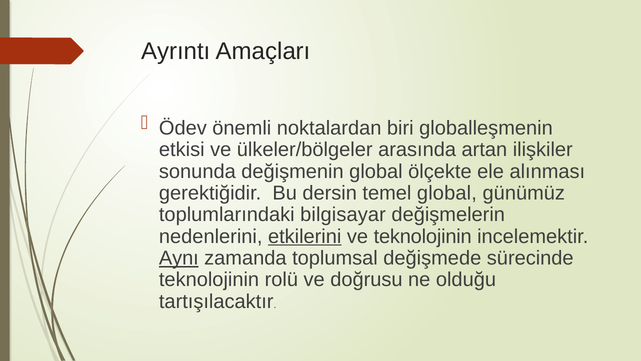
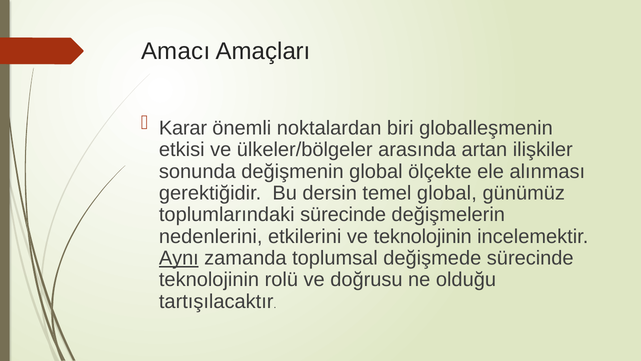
Ayrıntı: Ayrıntı -> Amacı (176, 51)
Ödev: Ödev -> Karar (183, 128)
toplumlarındaki bilgisayar: bilgisayar -> sürecinde (343, 215)
etkilerini underline: present -> none (305, 236)
